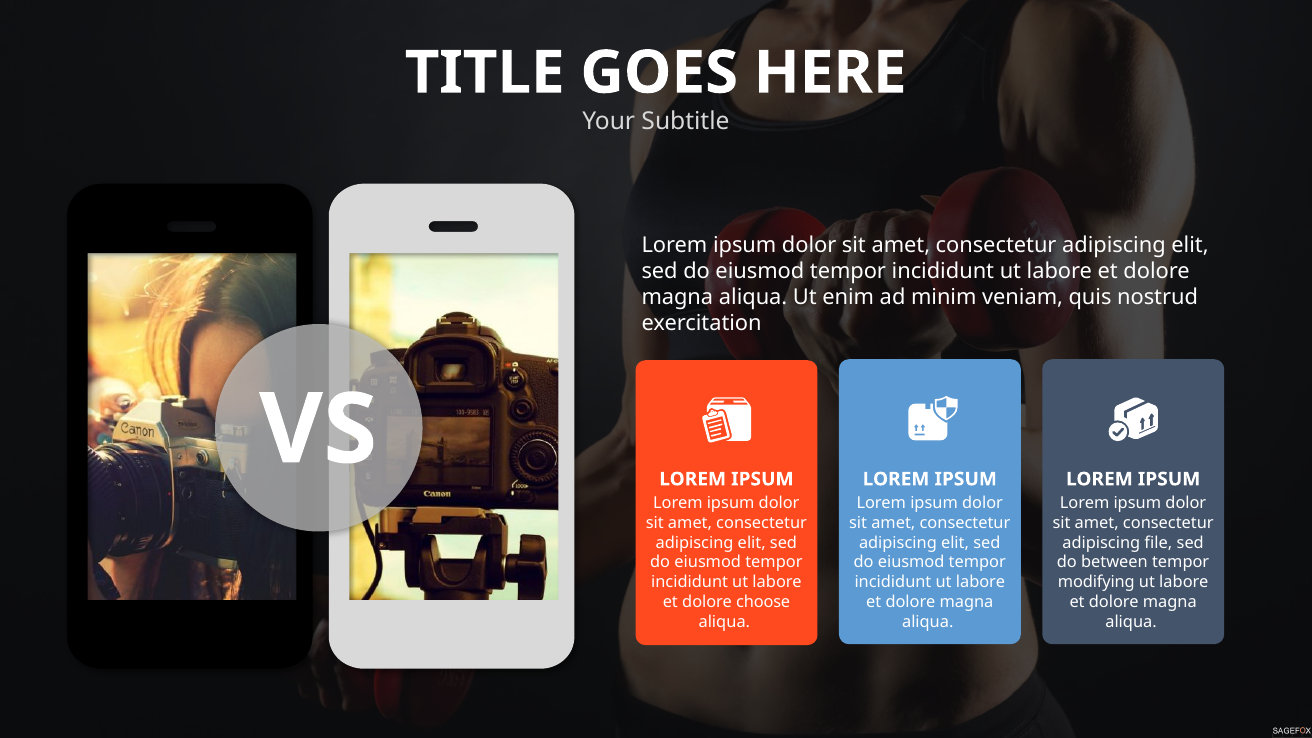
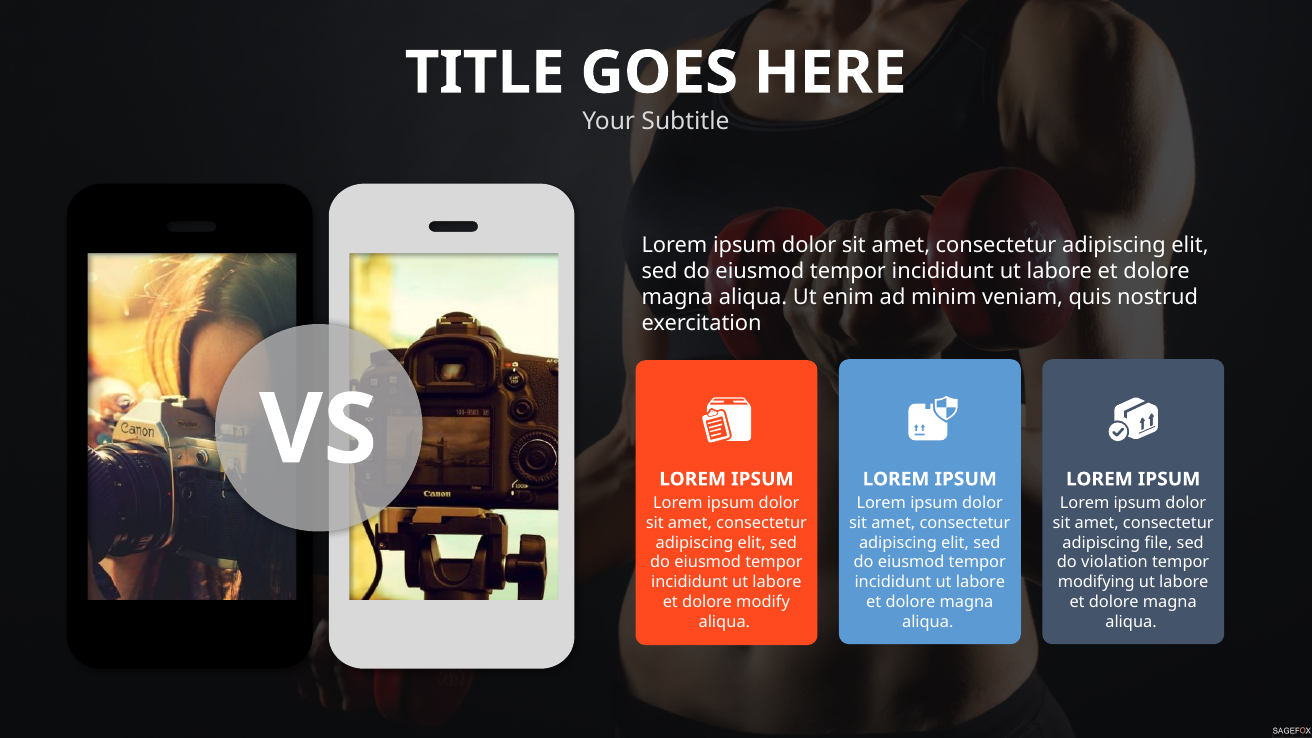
between: between -> violation (1114, 563)
choose: choose -> modify (763, 602)
